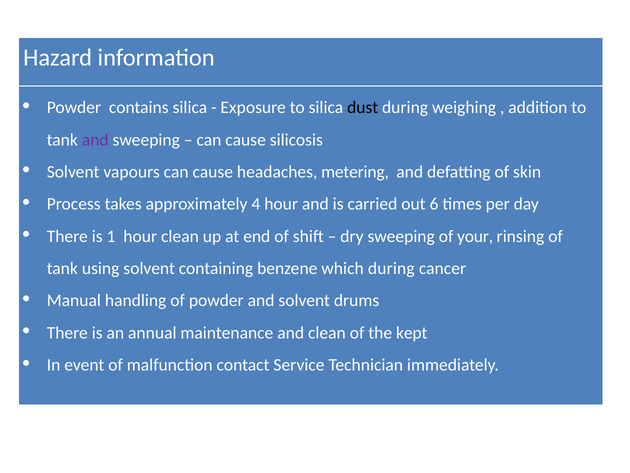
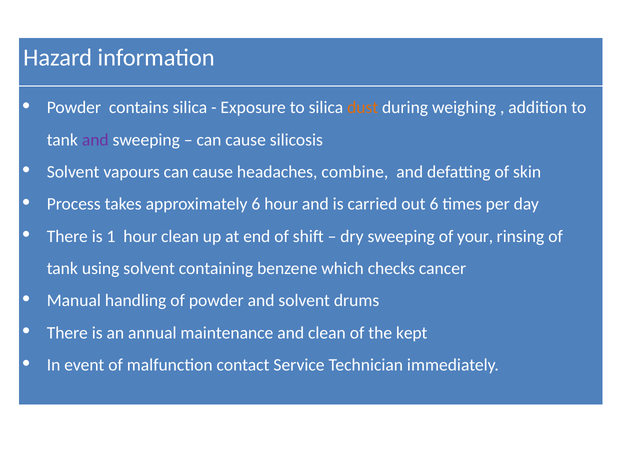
dust colour: black -> orange (363, 108)
metering: metering -> combine (355, 172)
approximately 4: 4 -> 6 (256, 204)
which during: during -> checks (391, 268)
